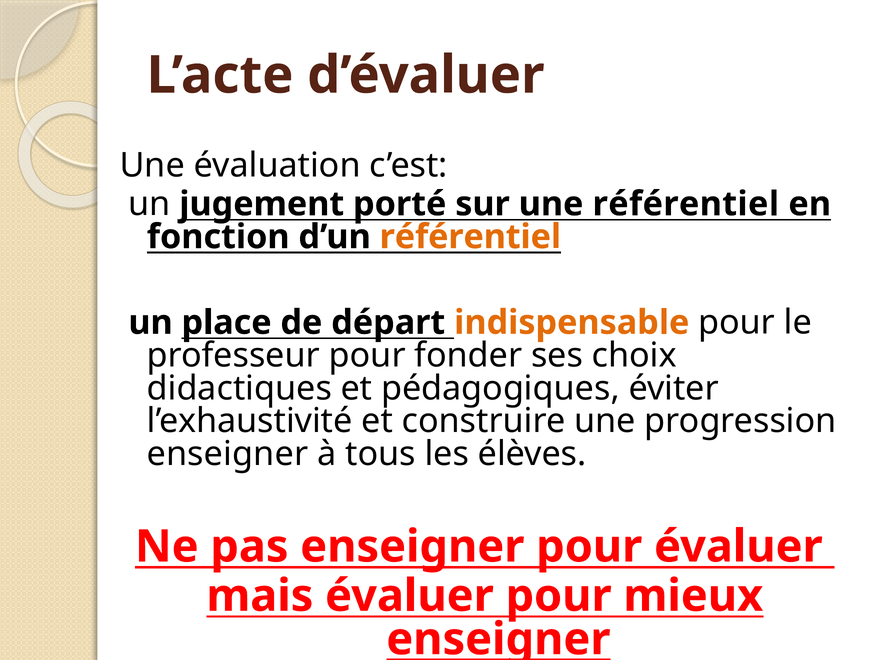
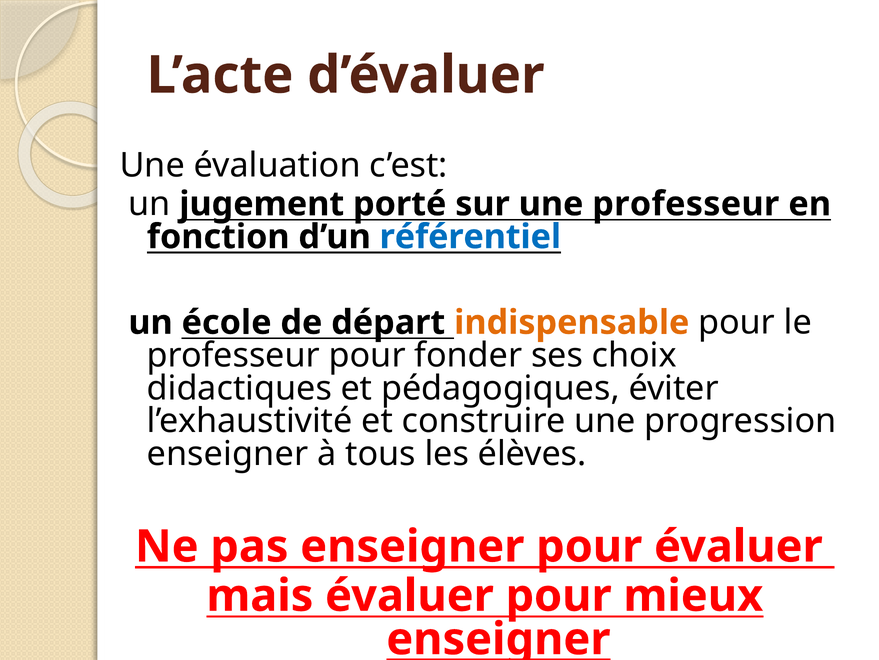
une référentiel: référentiel -> professeur (686, 204)
référentiel colour: orange -> blue (470, 237)
place: place -> école (227, 322)
